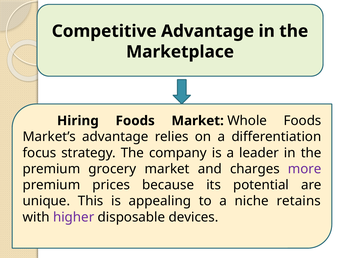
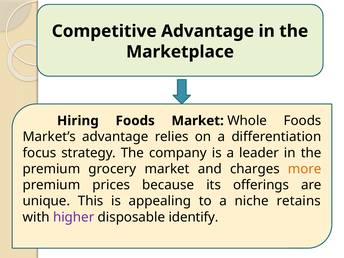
more colour: purple -> orange (305, 169)
potential: potential -> offerings (261, 185)
devices: devices -> identify (194, 217)
